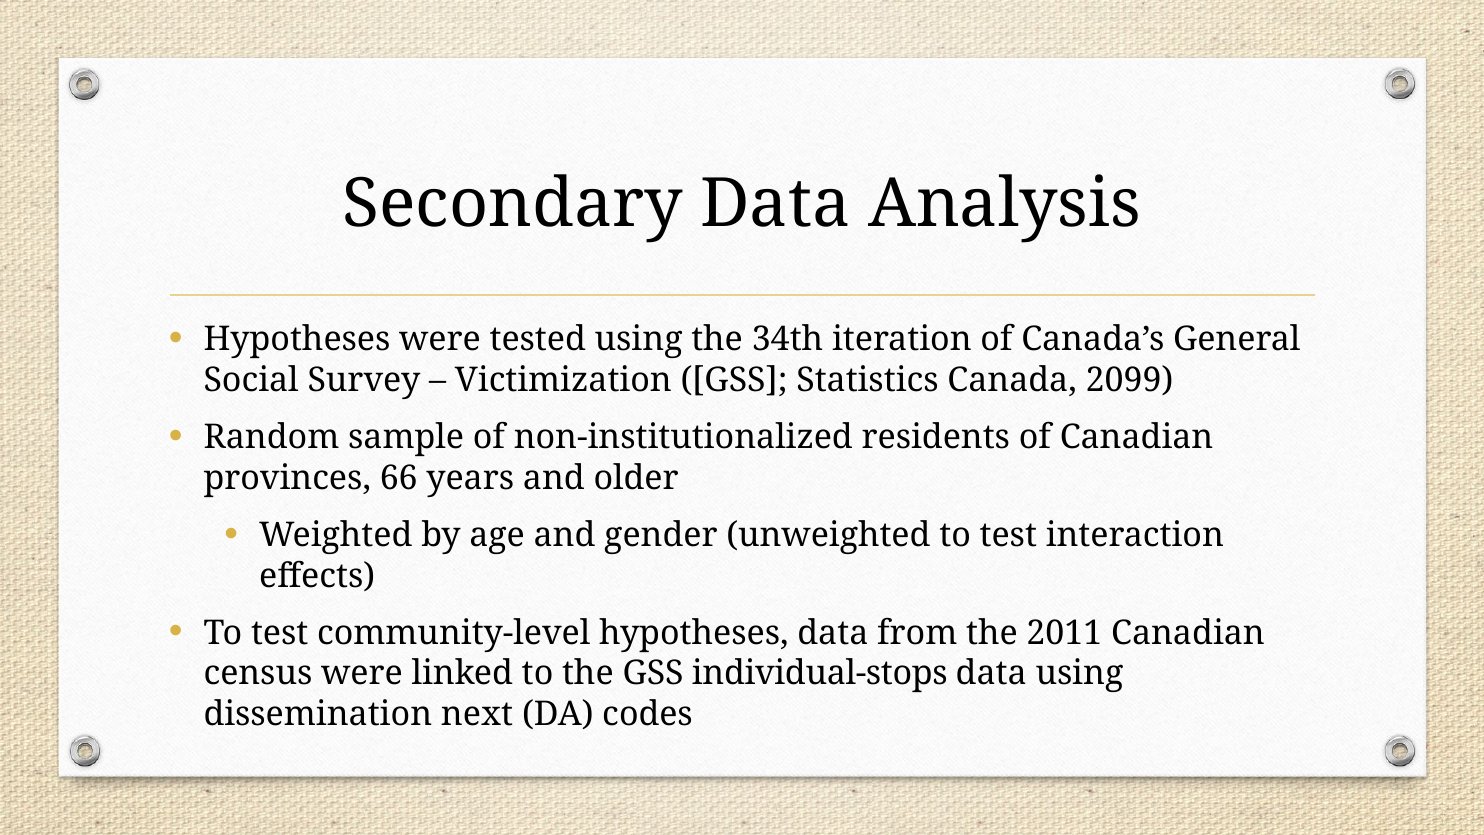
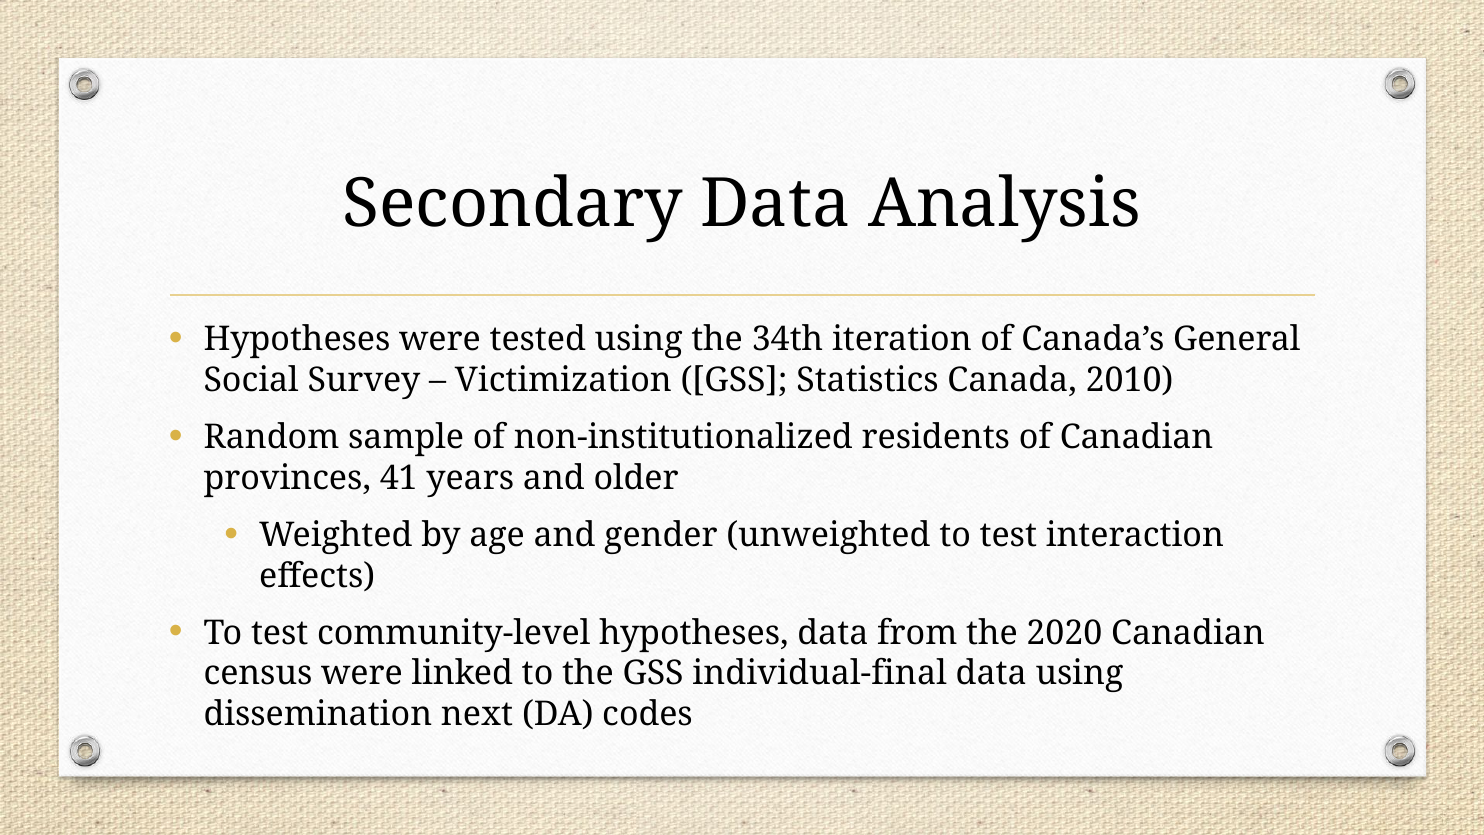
2099: 2099 -> 2010 (1129, 380)
66: 66 -> 41 (399, 478)
2011: 2011 -> 2020 (1064, 633)
individual-stops: individual-stops -> individual-final (820, 673)
